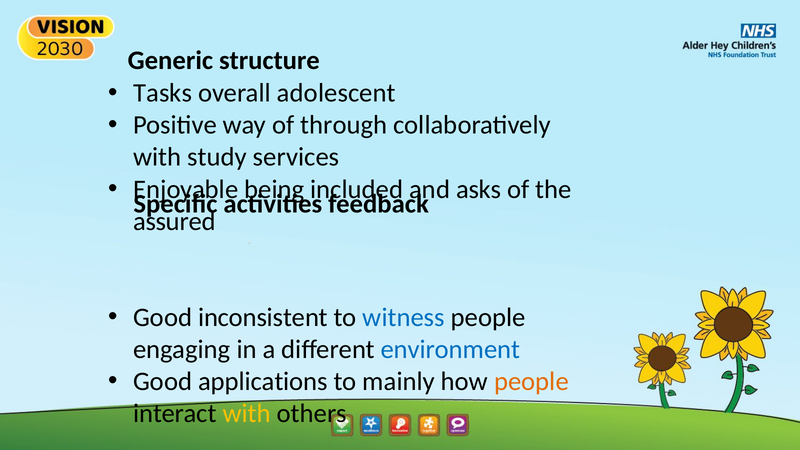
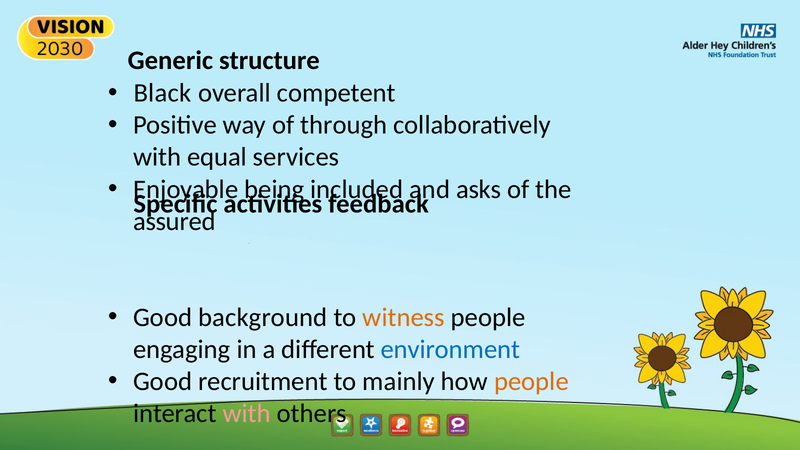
Tasks: Tasks -> Black (163, 93)
adolescent: adolescent -> competent (336, 93)
study: study -> equal (217, 157)
inconsistent: inconsistent -> background (263, 317)
witness colour: blue -> orange (404, 317)
applications: applications -> recruitment (263, 381)
with colour: yellow -> pink (247, 413)
